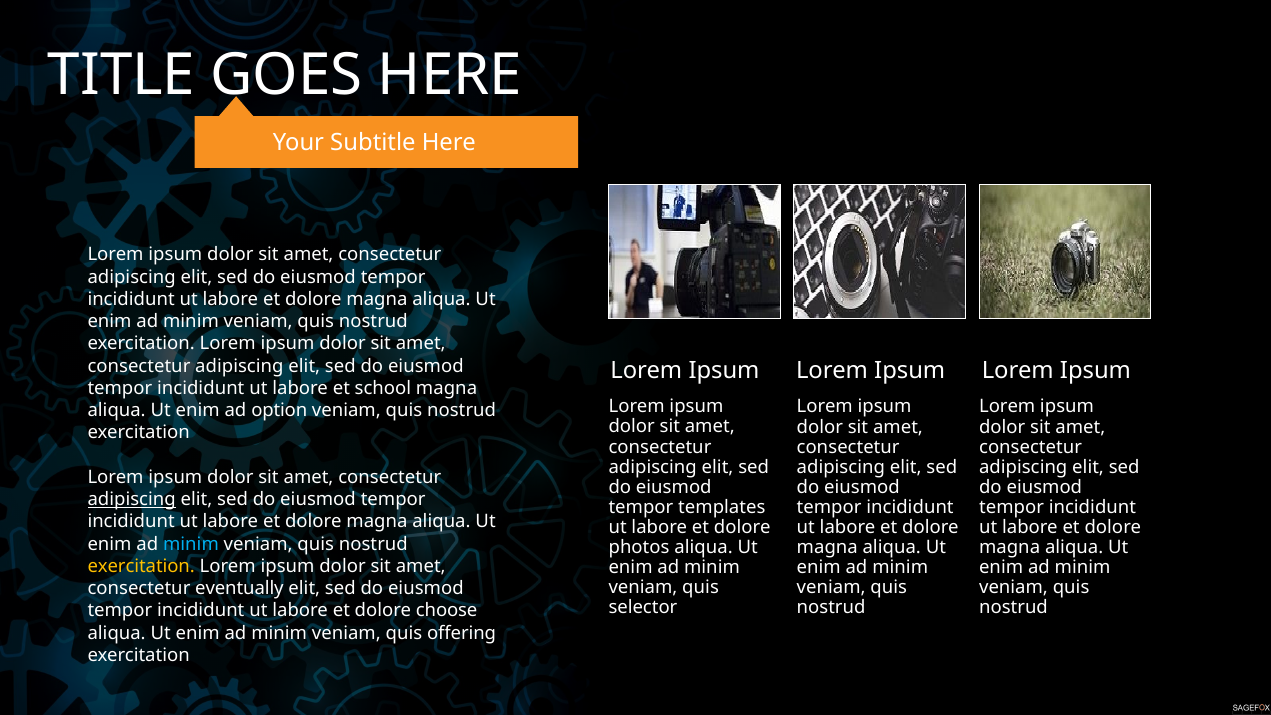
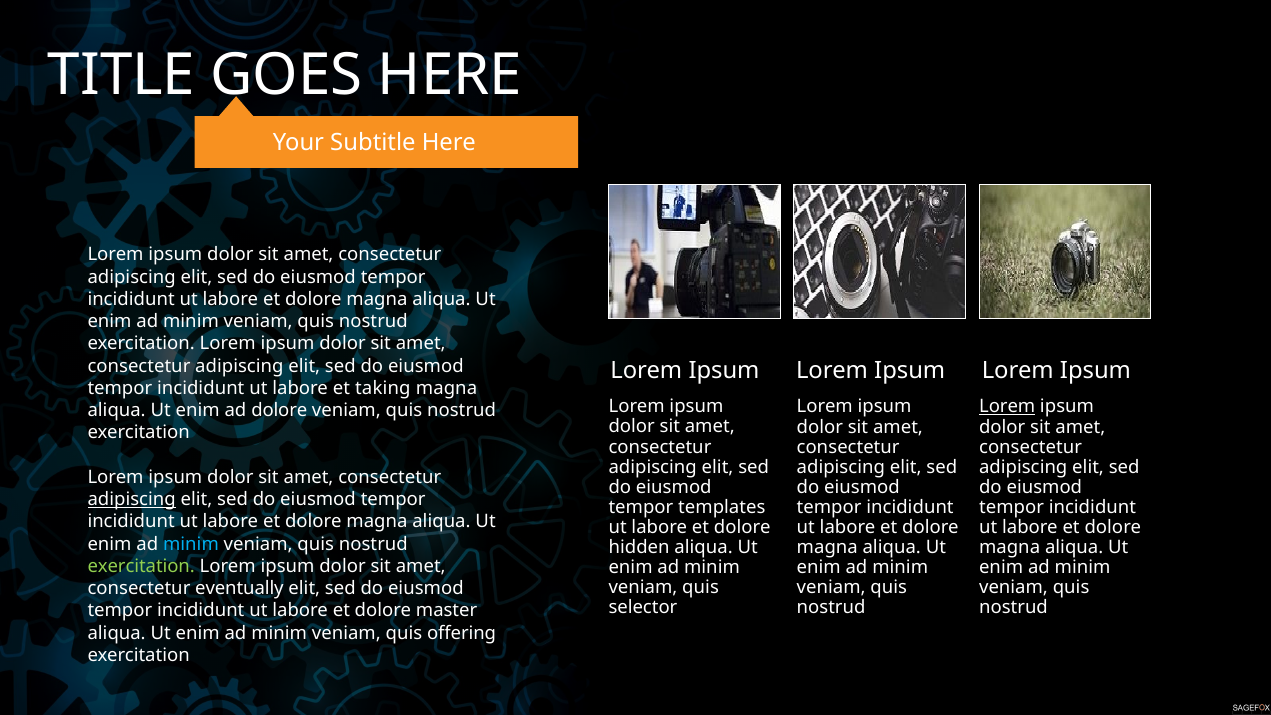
school: school -> taking (383, 388)
Lorem underline: none -> present (1007, 407)
ad option: option -> dolore (279, 410)
photos: photos -> hidden (639, 547)
exercitation colour: yellow -> light green (141, 566)
choose: choose -> master (447, 611)
